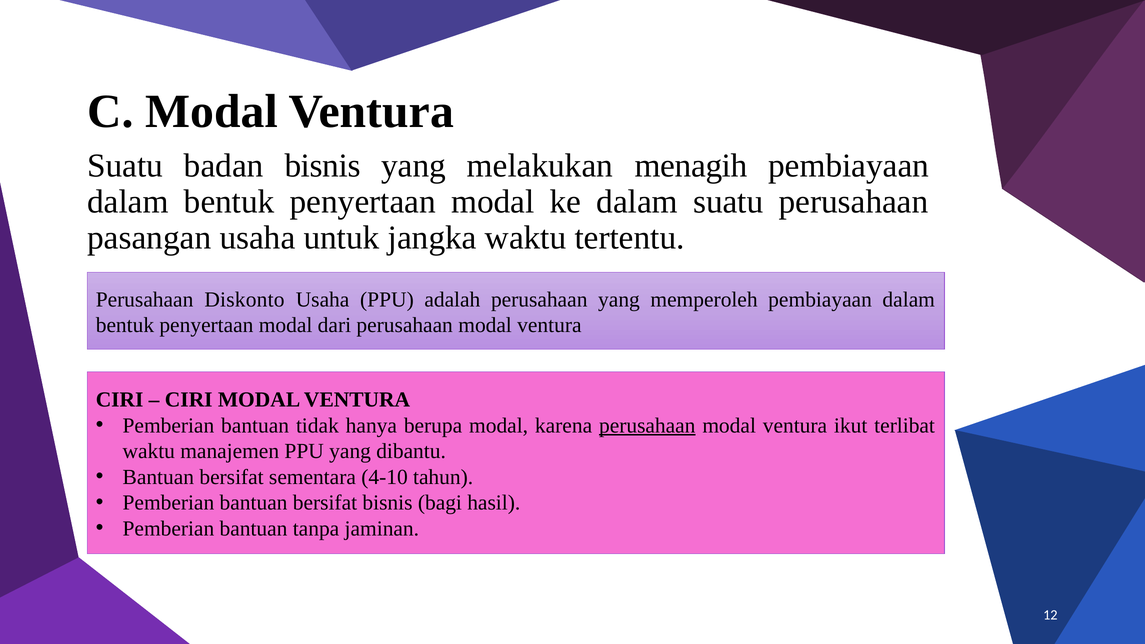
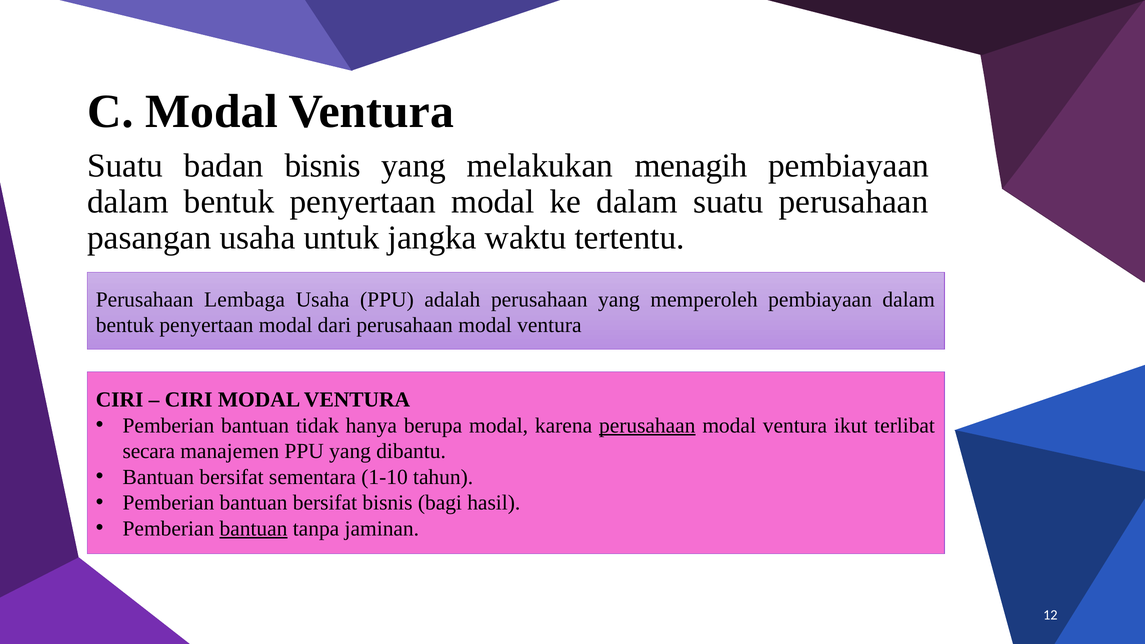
Diskonto: Diskonto -> Lembaga (245, 300)
waktu: waktu -> secara (149, 451)
4-10: 4-10 -> 1-10 (385, 477)
bantuan underline: none -> present (253, 529)
